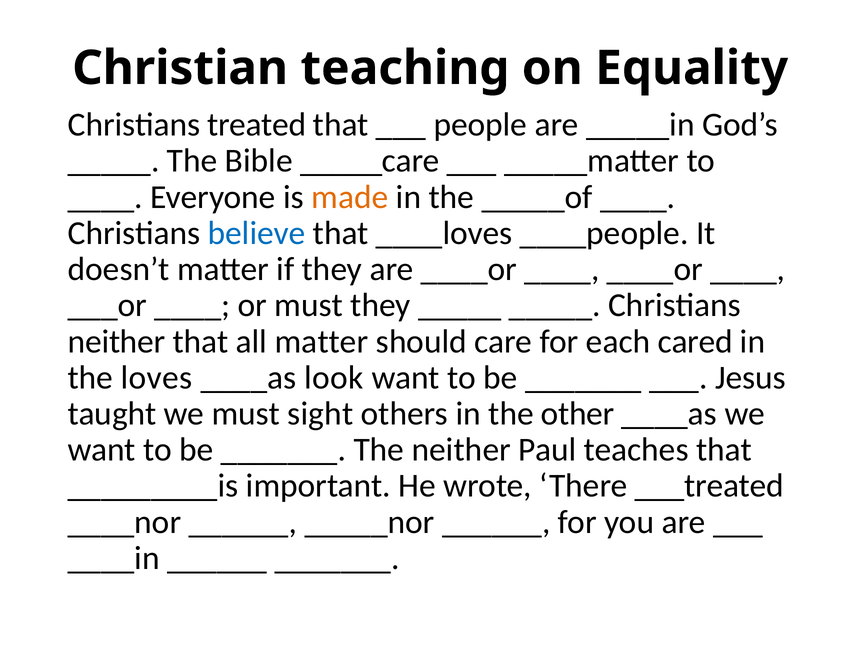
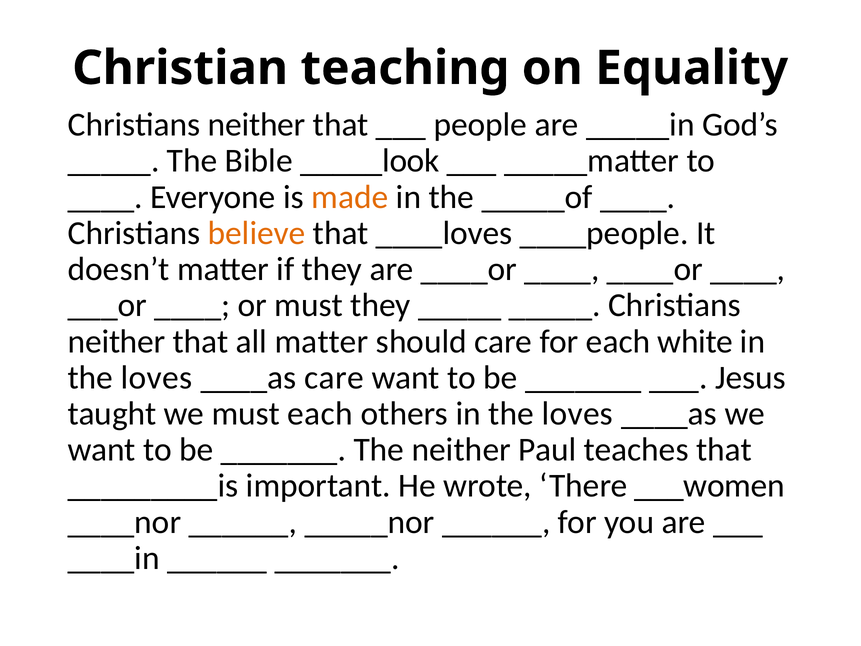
treated: treated -> neither (257, 125)
_____care: _____care -> _____look (370, 161)
believe colour: blue -> orange (257, 233)
cared: cared -> white (695, 341)
____as look: look -> care (334, 377)
must sight: sight -> each (320, 414)
others in the other: other -> loves (577, 414)
___treated: ___treated -> ___women (710, 486)
